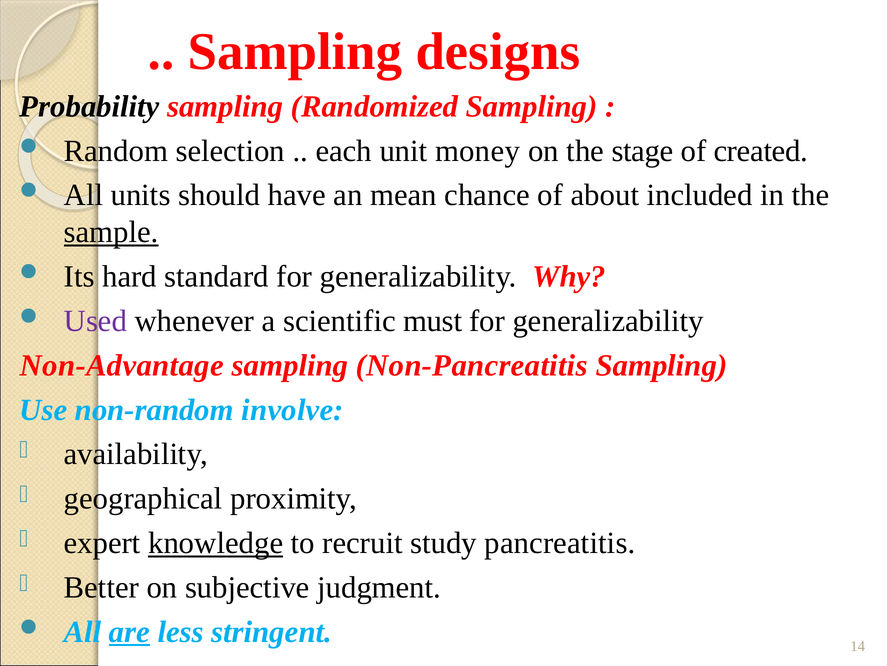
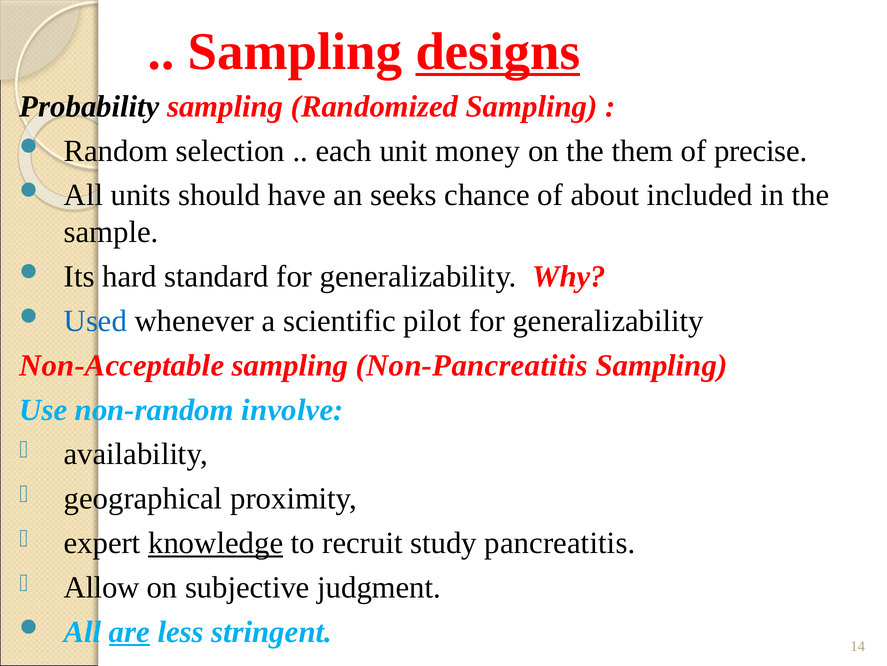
designs underline: none -> present (498, 52)
stage: stage -> them (642, 151)
created: created -> precise (761, 151)
mean: mean -> seeks (404, 195)
sample underline: present -> none (111, 232)
Used colour: purple -> blue (95, 321)
must: must -> pilot (432, 321)
Non-Advantage: Non-Advantage -> Non-Acceptable (122, 365)
Better: Better -> Allow (102, 587)
